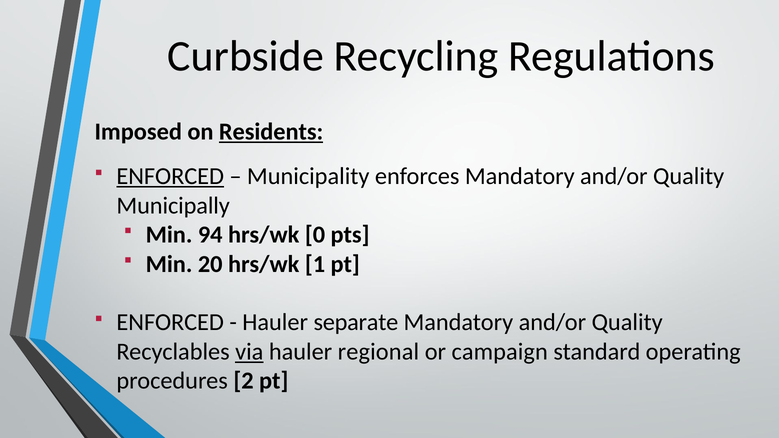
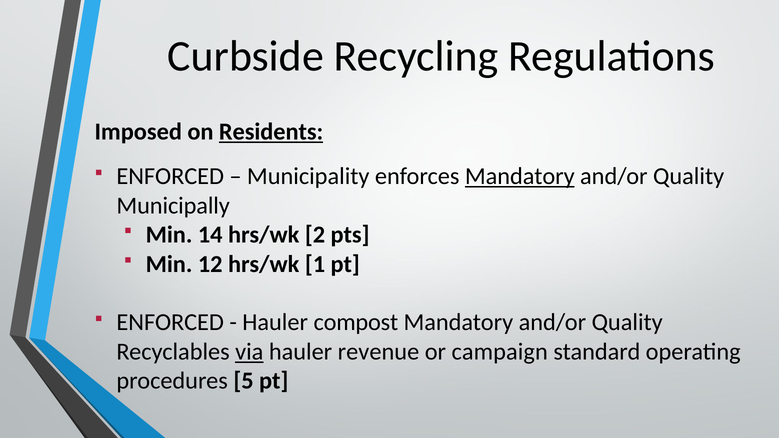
ENFORCED underline: present -> none (170, 176)
Mandatory underline: none -> present (520, 176)
94: 94 -> 14 (210, 235)
0: 0 -> 2 (315, 235)
20: 20 -> 12 (210, 264)
separate: separate -> compost (356, 323)
regional: regional -> revenue (378, 352)
2: 2 -> 5 (244, 381)
